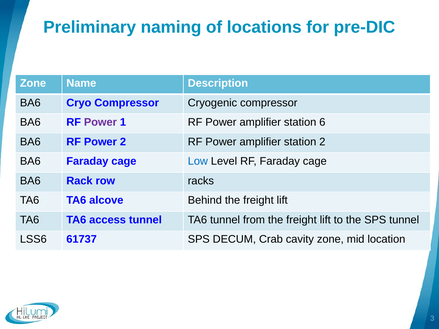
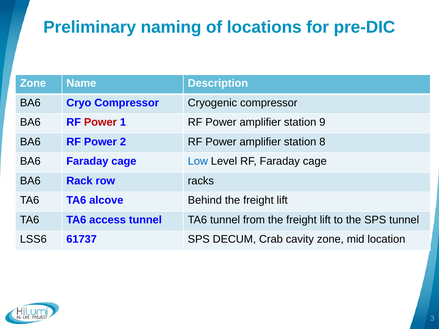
Power colour: purple -> red (100, 122)
6: 6 -> 9 (322, 122)
station 2: 2 -> 8 (322, 142)
